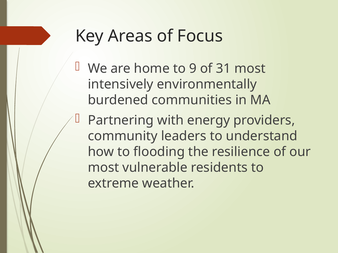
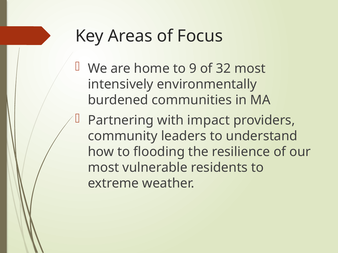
31: 31 -> 32 (223, 69)
energy: energy -> impact (209, 121)
